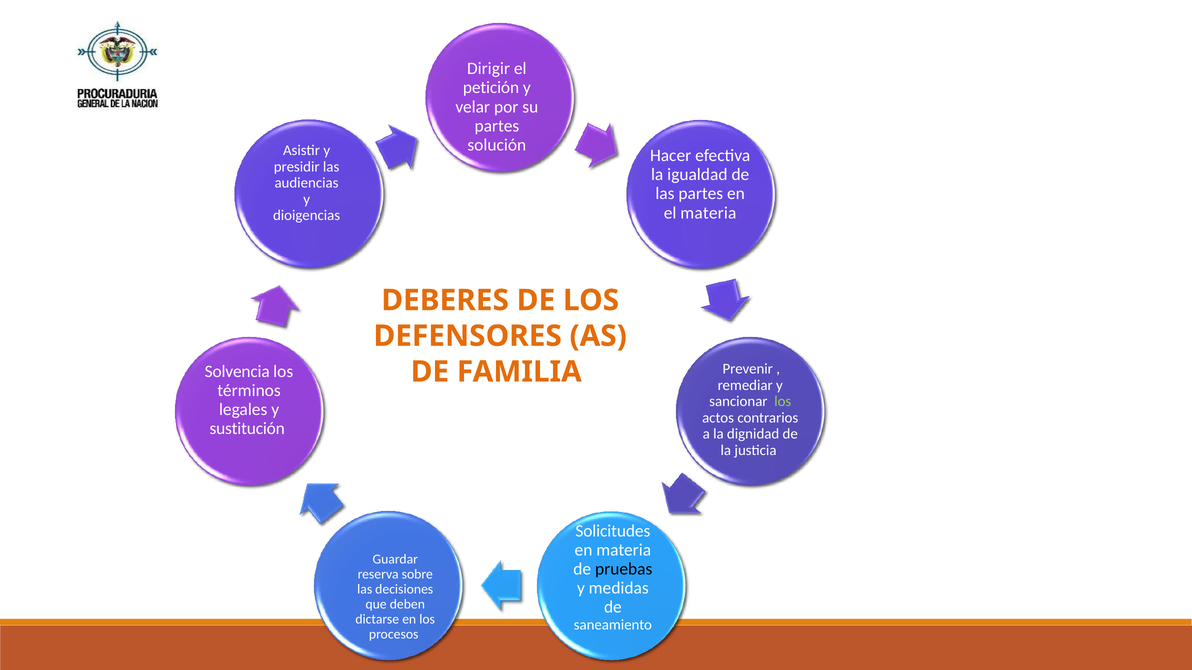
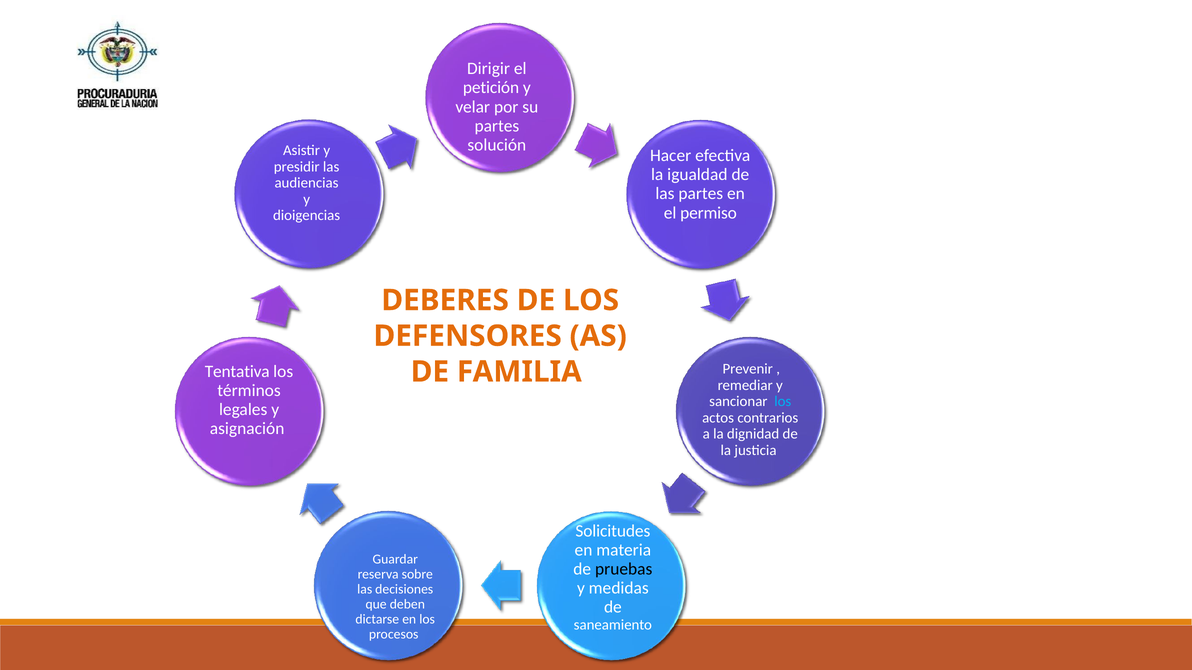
el materia: materia -> permiso (709, 213)
Solvencia: Solvencia -> Tentativa (237, 372)
los colour: light green -> light blue (783, 402)
sustitución: sustitución -> asignación (247, 429)
